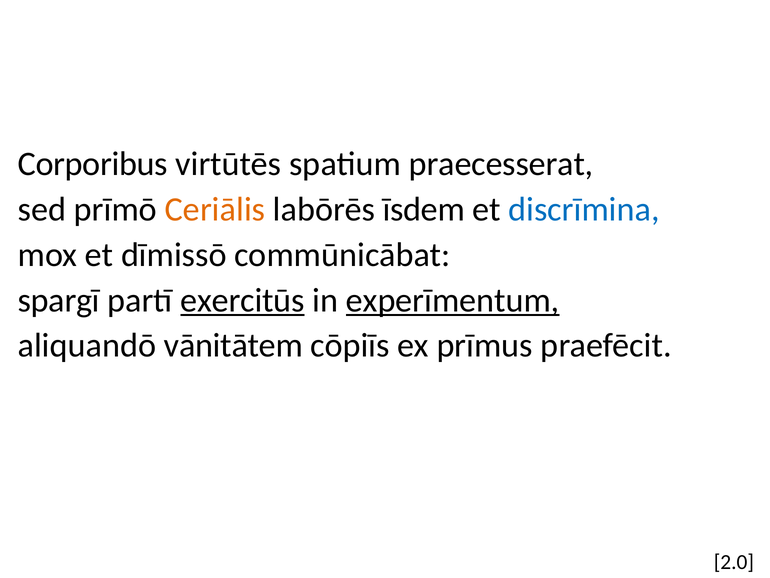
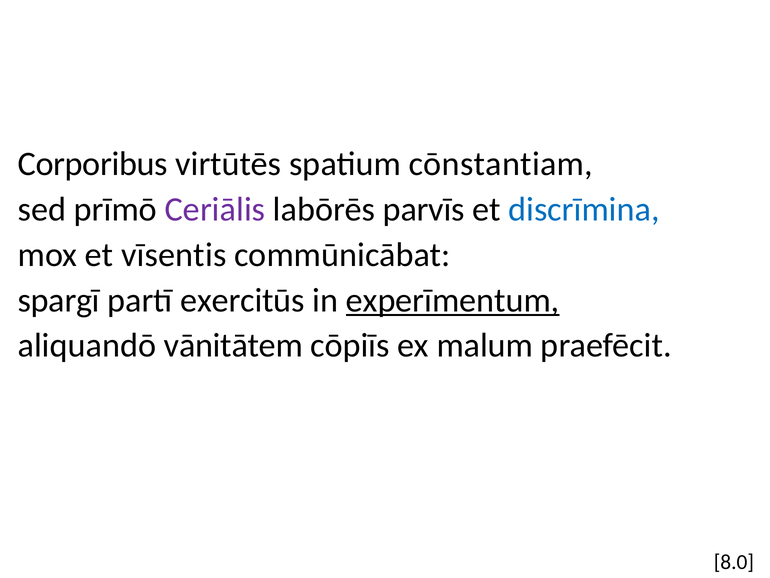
praecesserat: praecesserat -> cōnstantiam (501, 164)
Ceriālis colour: orange -> purple (215, 209)
īsdem: īsdem -> parvīs (424, 209)
dīmissō: dīmissō -> vīsentis (174, 255)
exercitūs underline: present -> none (242, 300)
prīmus: prīmus -> malum (485, 345)
2.0: 2.0 -> 8.0 (734, 562)
